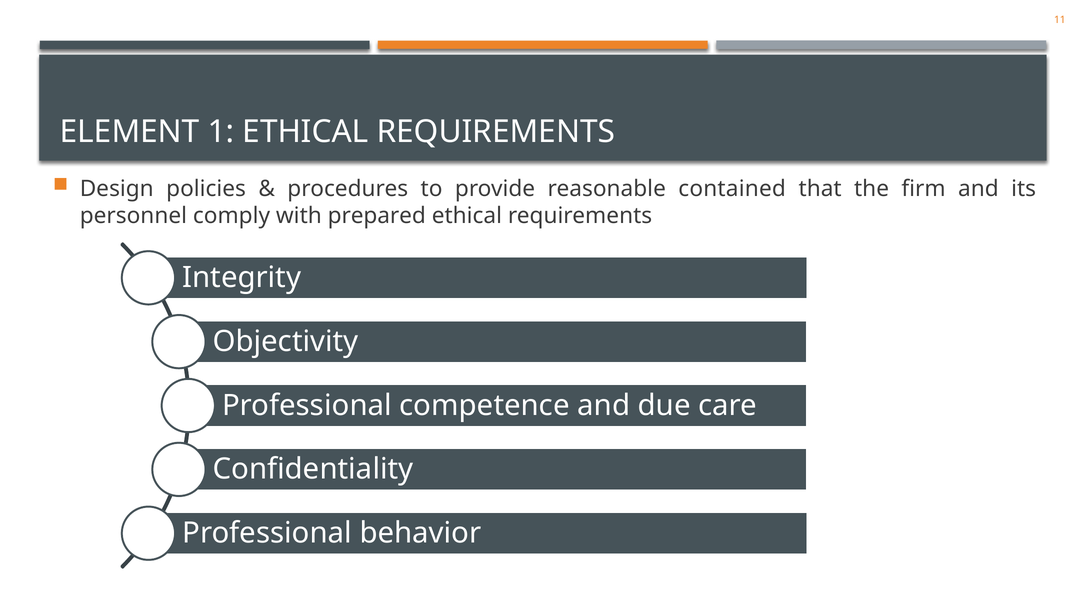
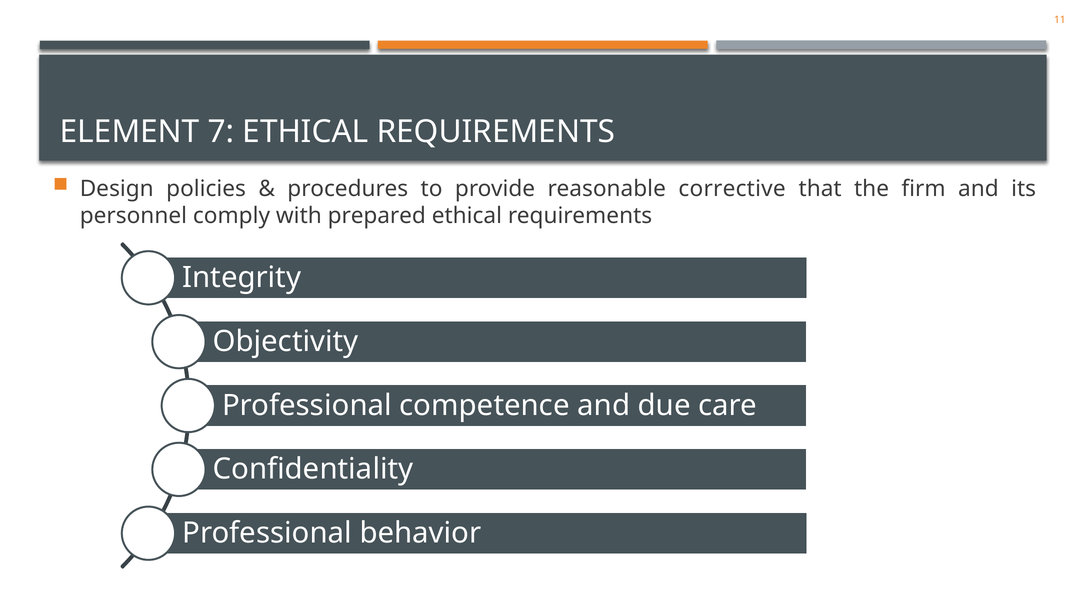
1: 1 -> 7 (221, 132)
contained: contained -> corrective (732, 189)
